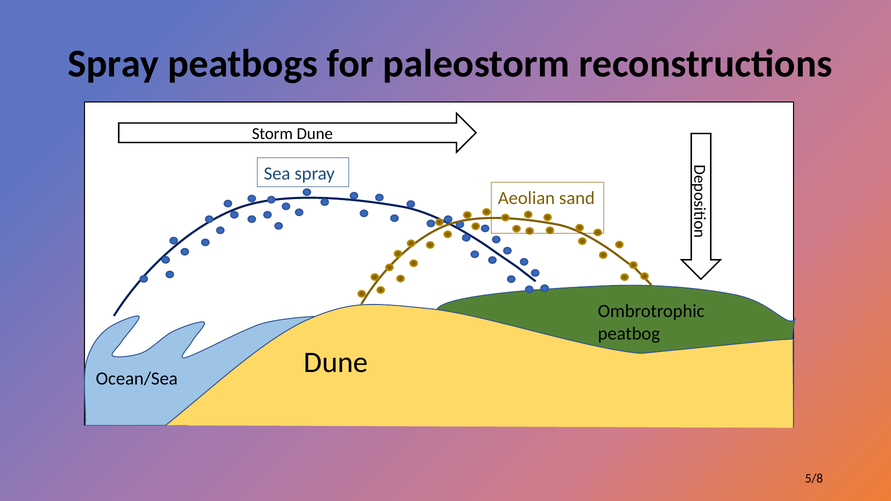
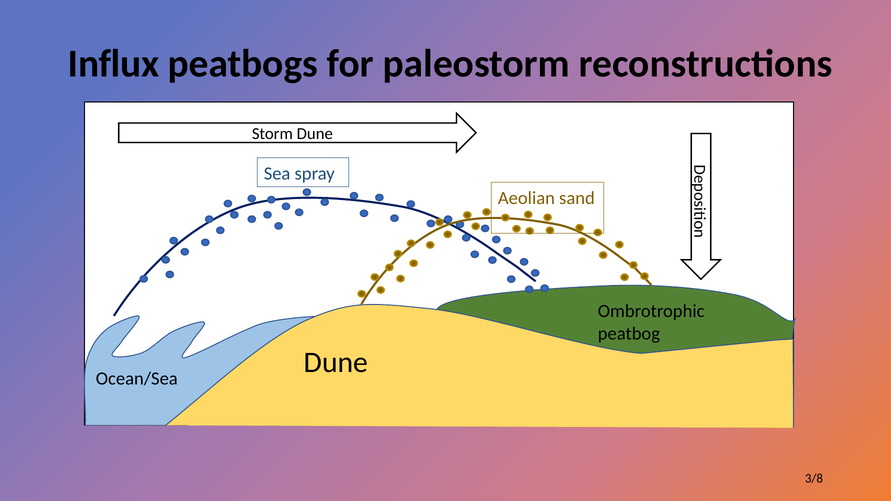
Spray: Spray -> Influx (114, 64)
5/8: 5/8 -> 3/8 (814, 479)
